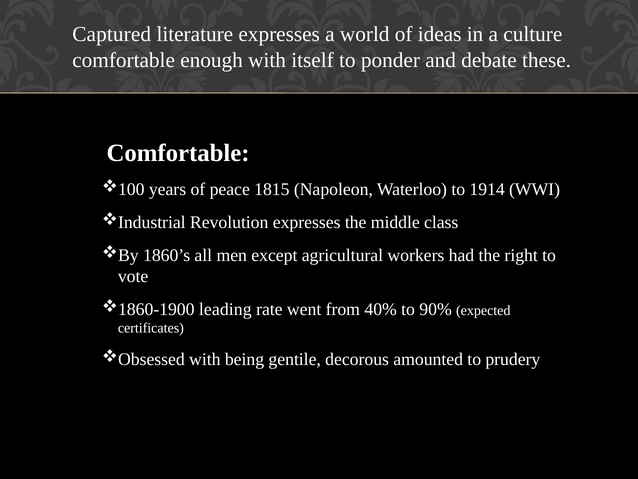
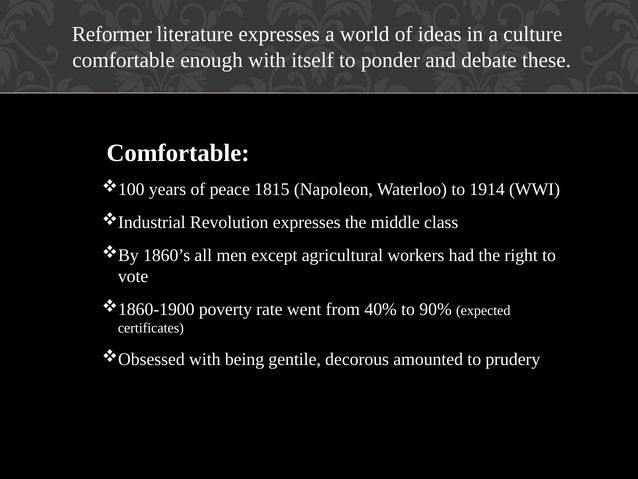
Captured: Captured -> Reformer (112, 34)
leading: leading -> poverty (225, 309)
